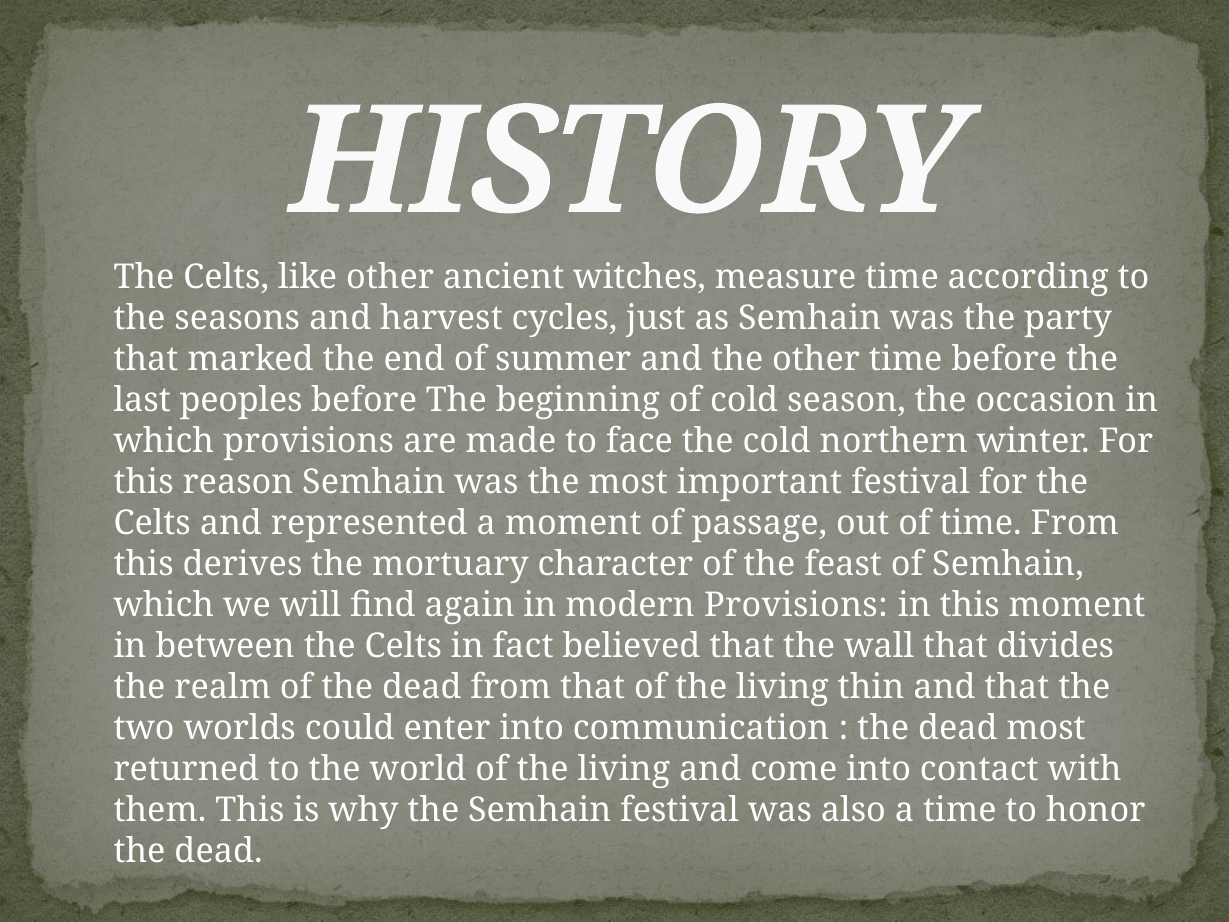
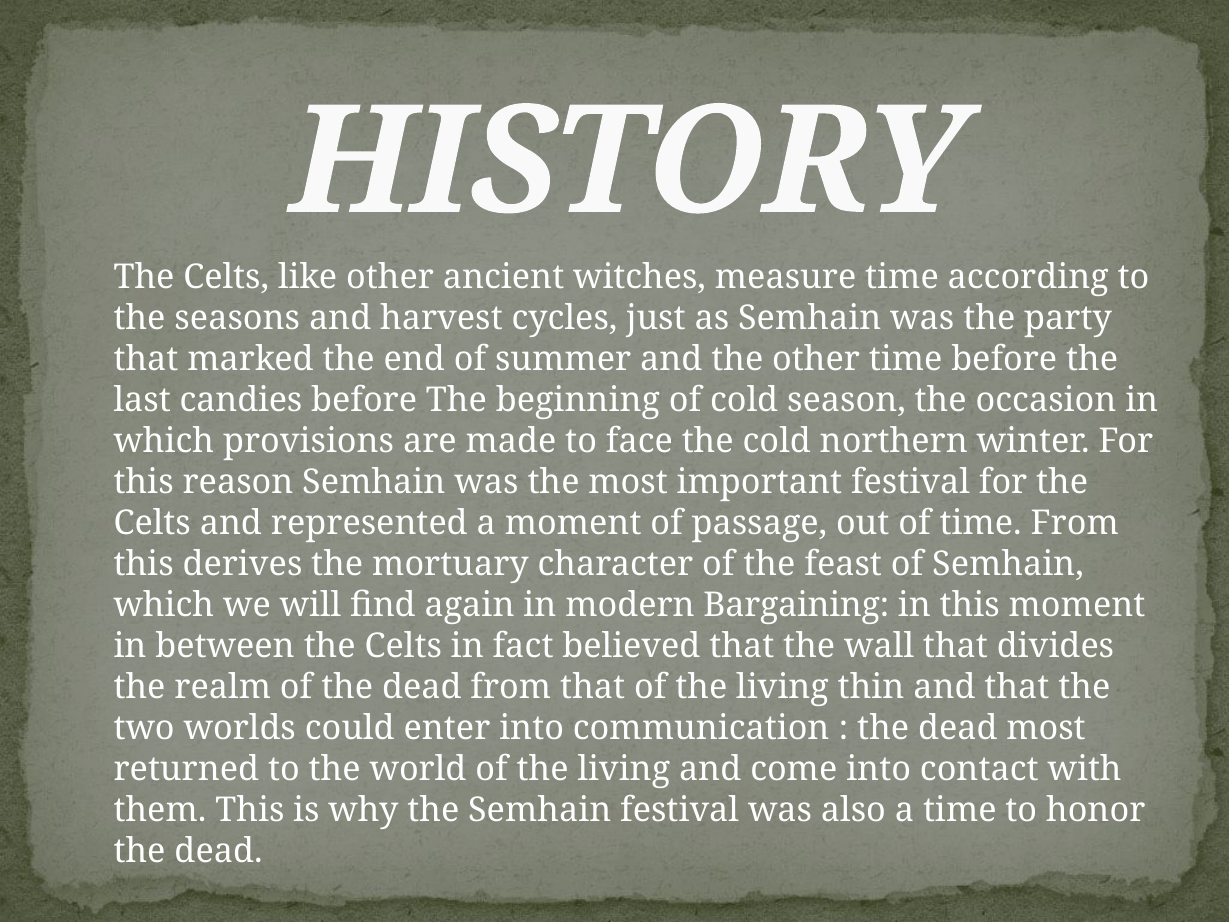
peoples: peoples -> candies (241, 400)
modern Provisions: Provisions -> Bargaining (796, 605)
